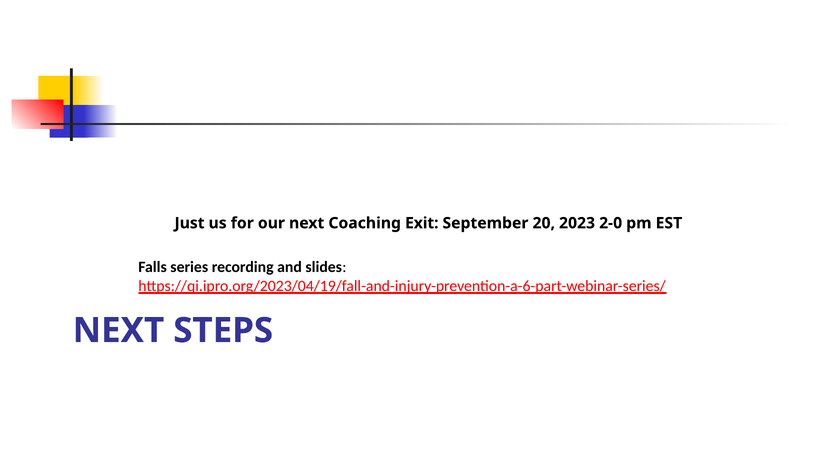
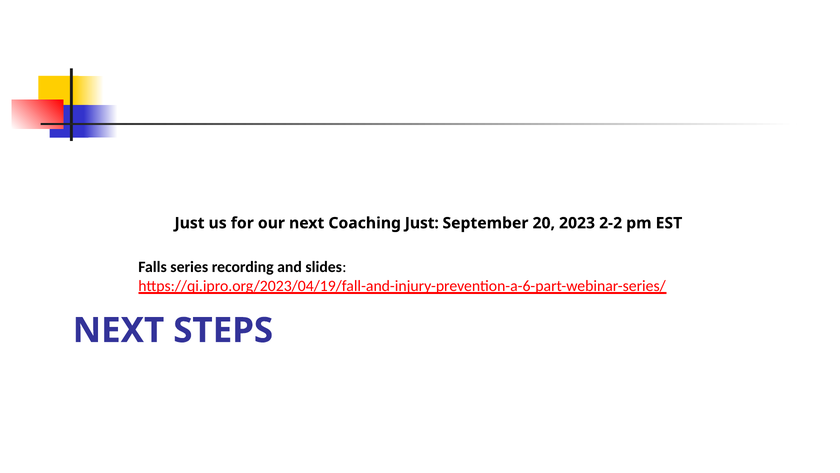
Coaching Exit: Exit -> Just (422, 223)
2-0: 2-0 -> 2-2 (611, 223)
